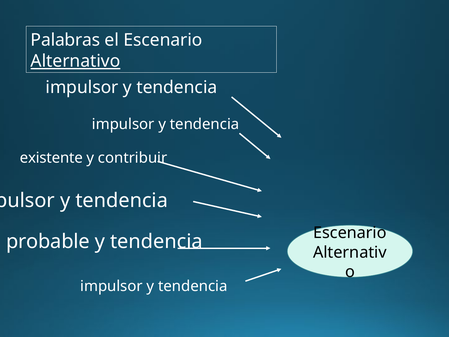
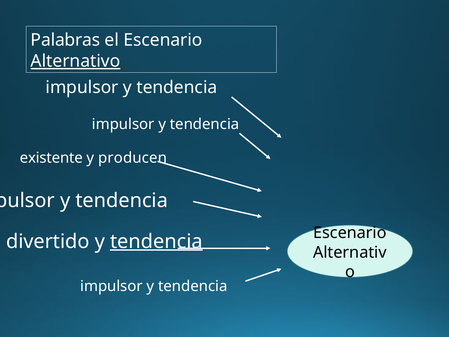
contribuir: contribuir -> producen (133, 158)
probable: probable -> divertido (48, 241)
tendencia underline: none -> present (156, 241)
